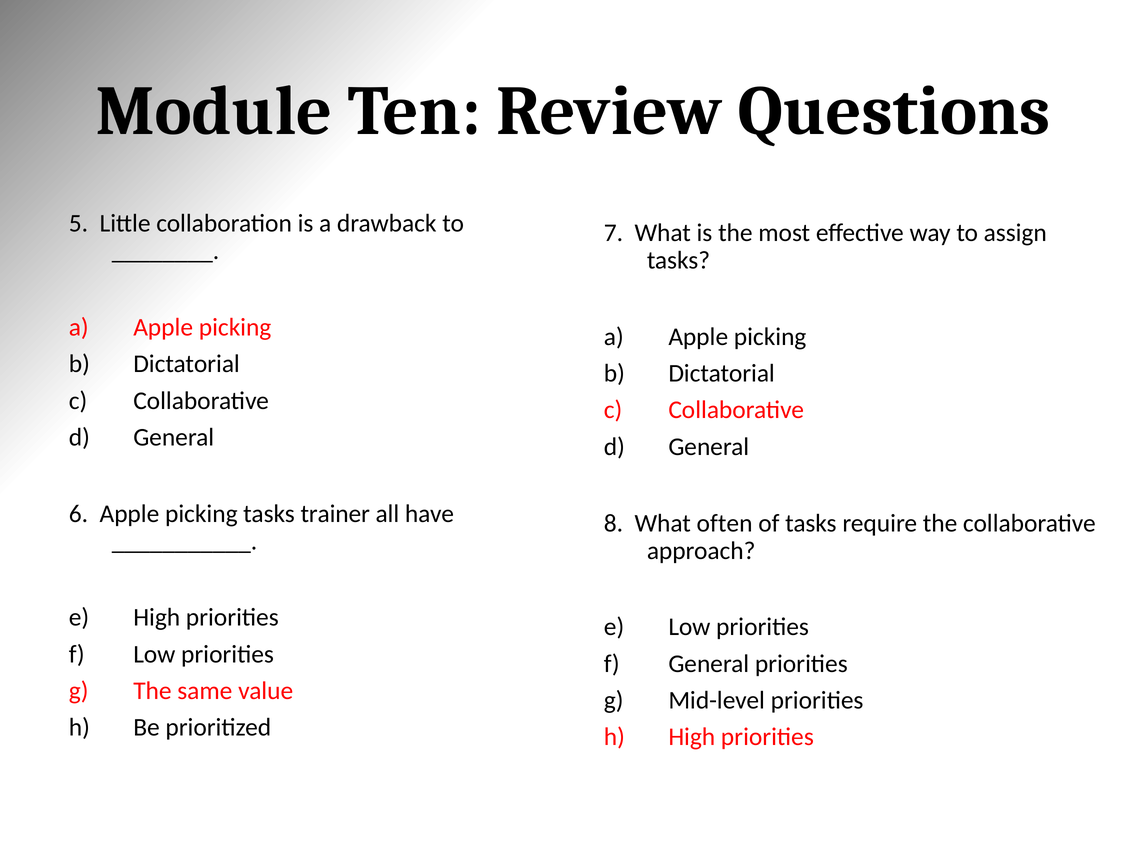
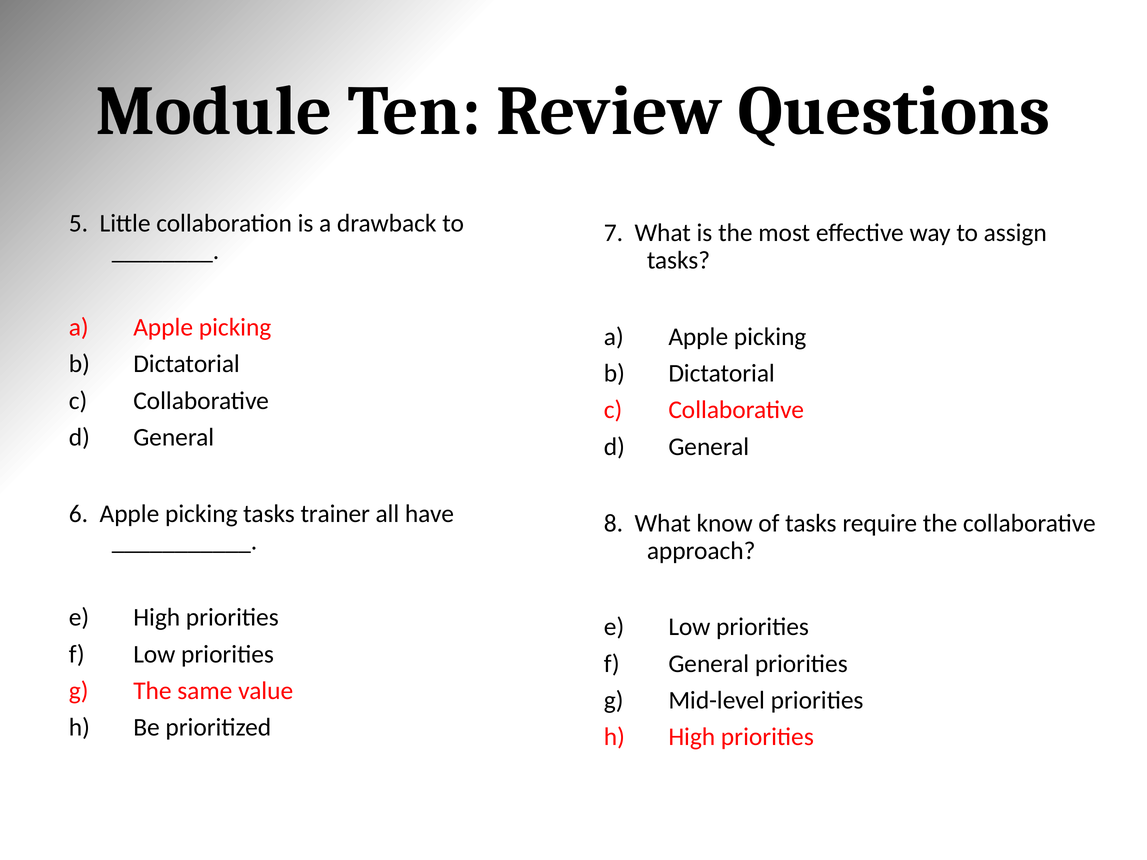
often: often -> know (725, 523)
